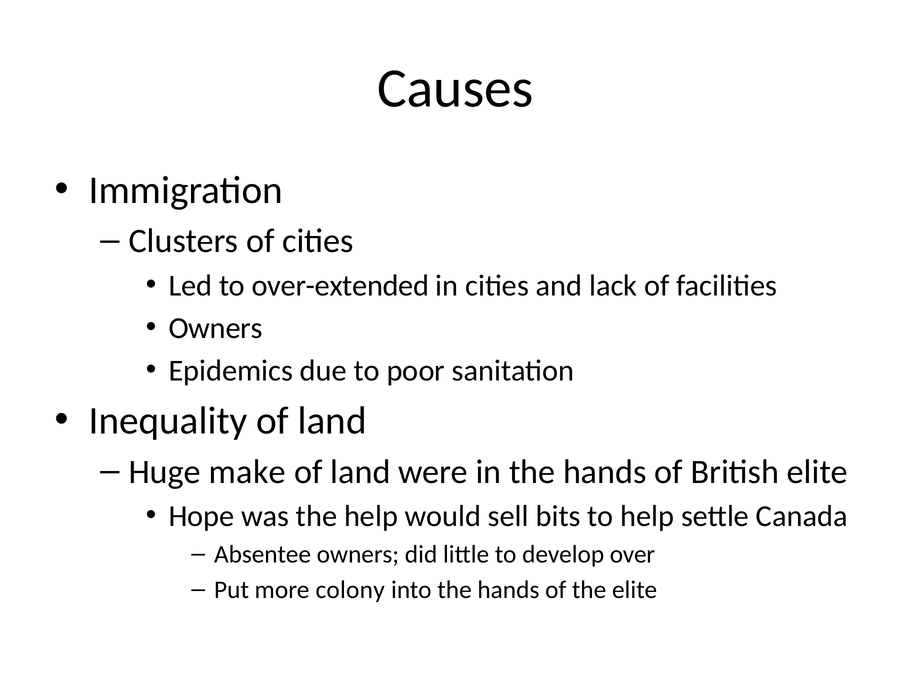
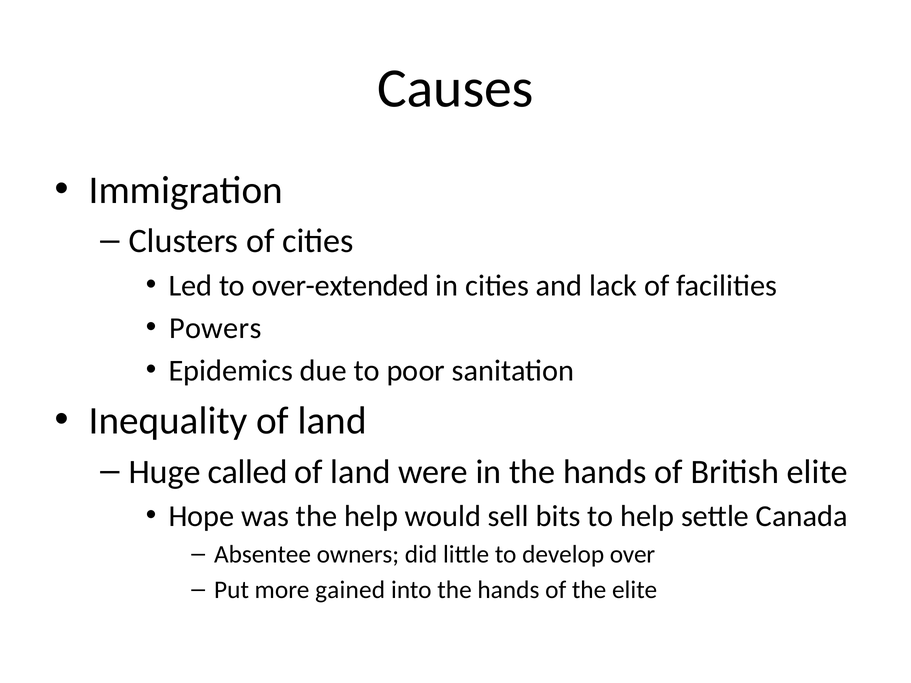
Owners: Owners -> Powers (215, 328)
make: make -> called (248, 472)
colony: colony -> gained (350, 590)
